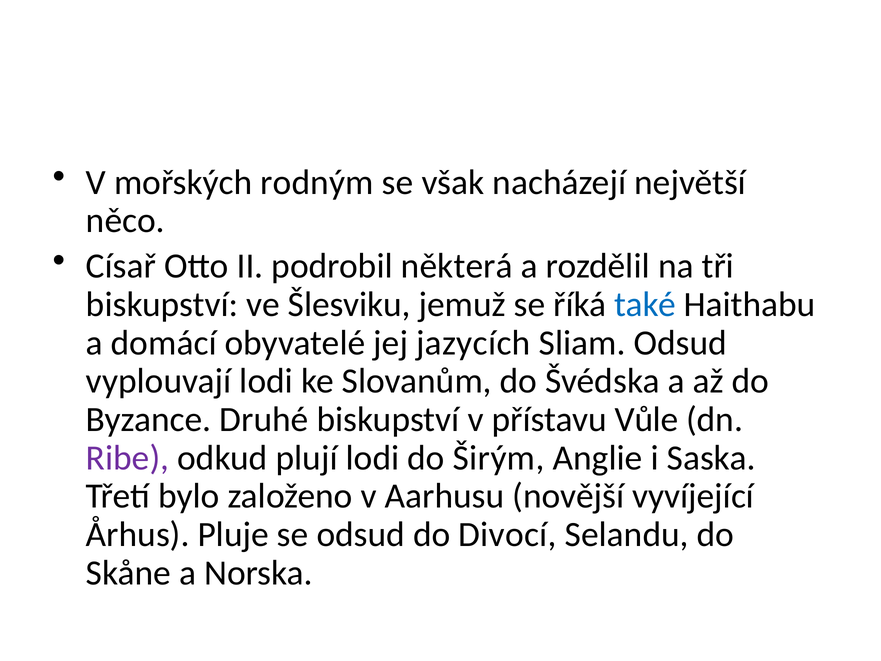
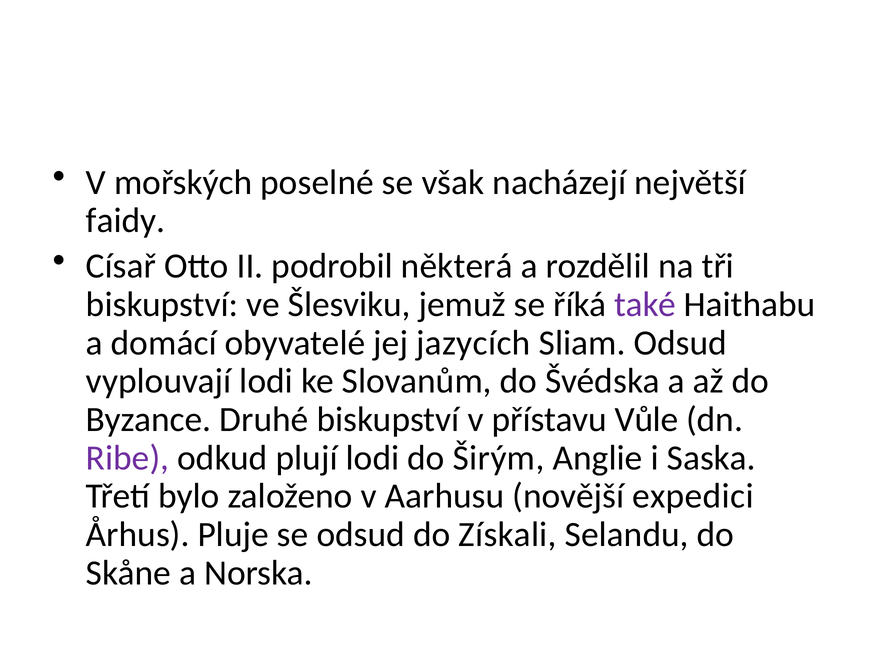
rodným: rodným -> poselné (317, 182)
něco: něco -> faidy (125, 221)
také colour: blue -> purple (645, 304)
vyvíjející: vyvíjející -> expedici (693, 496)
Divocí: Divocí -> Získali (507, 534)
